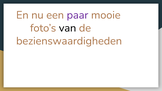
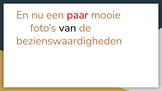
paar colour: purple -> red (78, 15)
